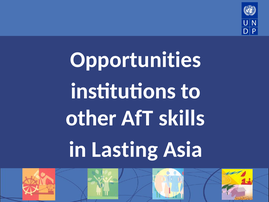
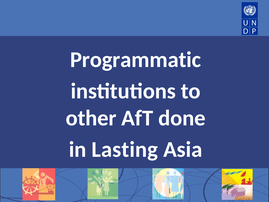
Opportunities: Opportunities -> Programmatic (136, 60)
skills: skills -> done (182, 118)
